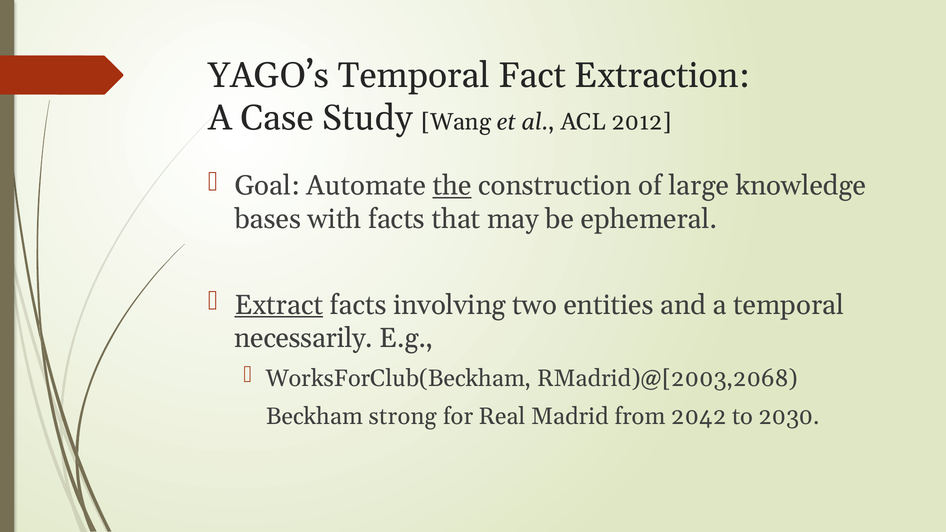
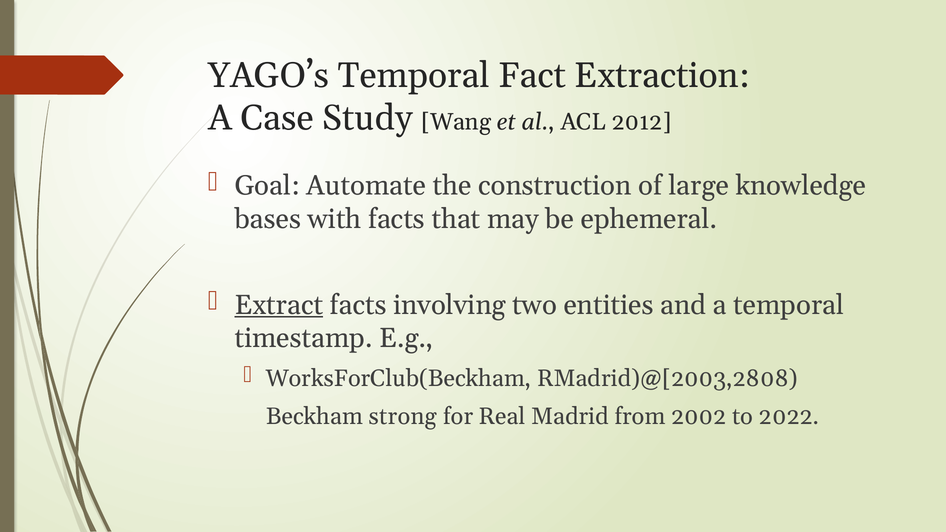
the underline: present -> none (452, 186)
necessarily: necessarily -> timestamp (304, 338)
RMadrid)@[2003,2068: RMadrid)@[2003,2068 -> RMadrid)@[2003,2808 (667, 379)
2042: 2042 -> 2002 (699, 417)
2030: 2030 -> 2022 (789, 417)
